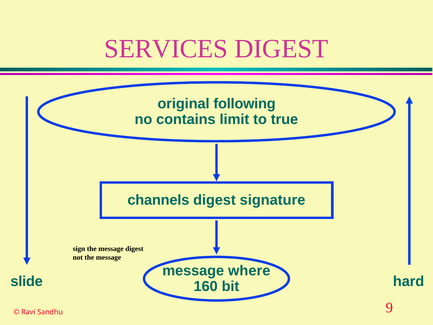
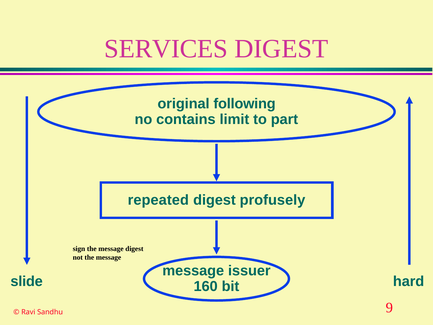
true: true -> part (284, 119)
channels: channels -> repeated (158, 200)
signature: signature -> profusely (273, 200)
where: where -> issuer (249, 271)
